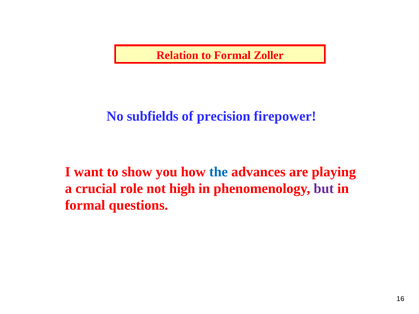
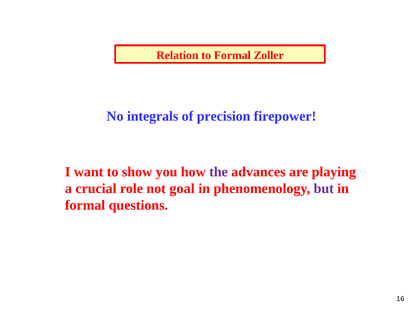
subfields: subfields -> integrals (153, 116)
the colour: blue -> purple (219, 172)
high: high -> goal (182, 189)
